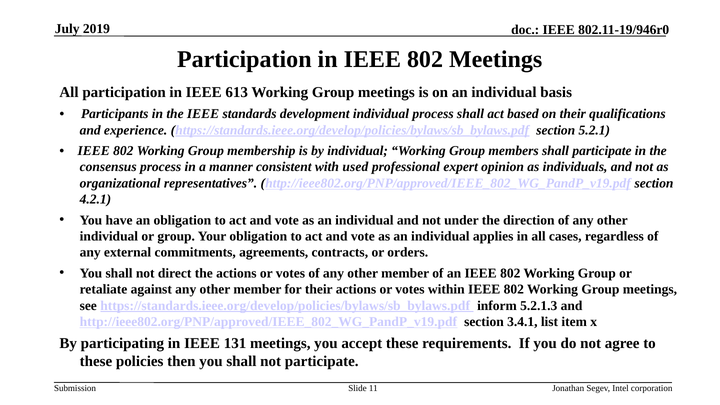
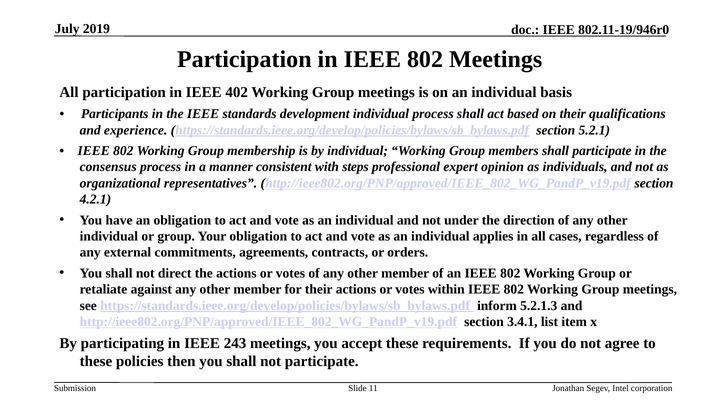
613: 613 -> 402 (237, 92)
used: used -> steps (355, 167)
131: 131 -> 243 (235, 344)
